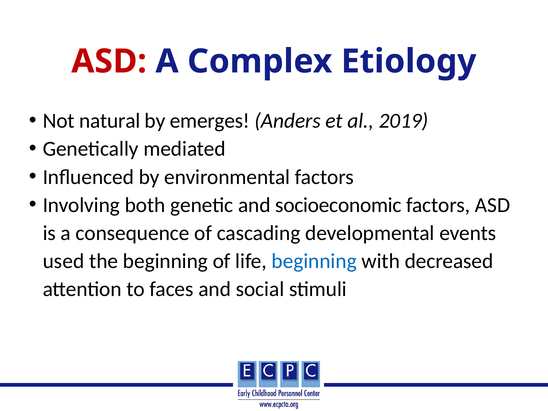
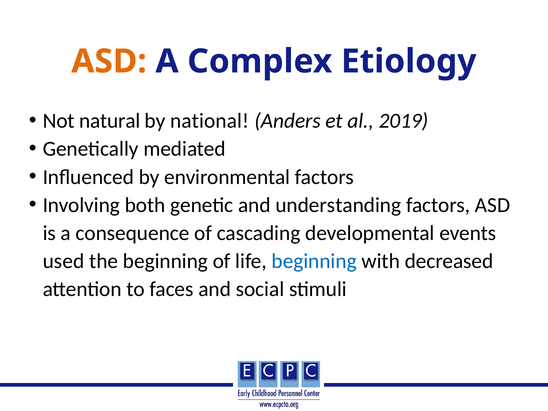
ASD colour: red -> orange (109, 61)
emerges: emerges -> national (210, 121)
socioeconomic: socioeconomic -> understanding (338, 205)
